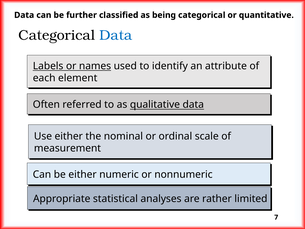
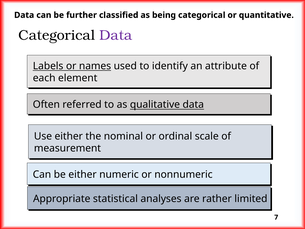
Data colour: blue -> purple (116, 35)
